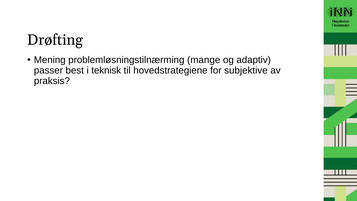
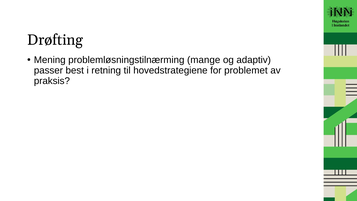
teknisk: teknisk -> retning (106, 70)
subjektive: subjektive -> problemet (246, 70)
